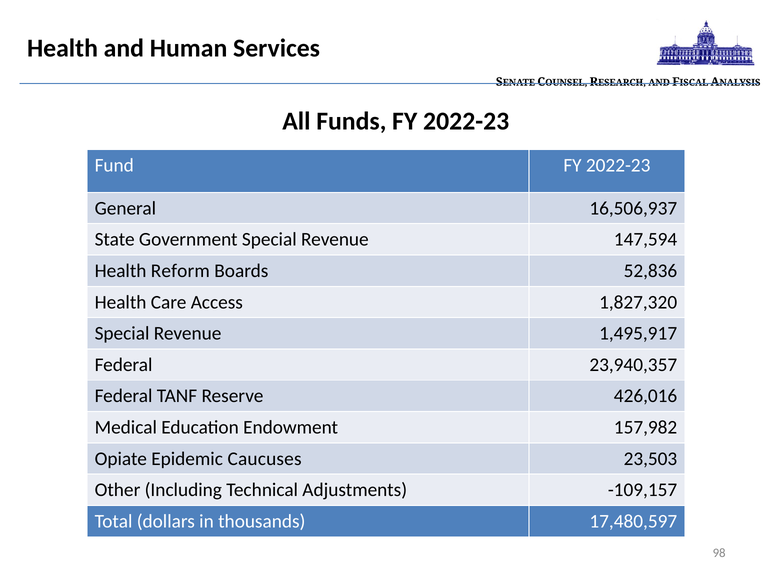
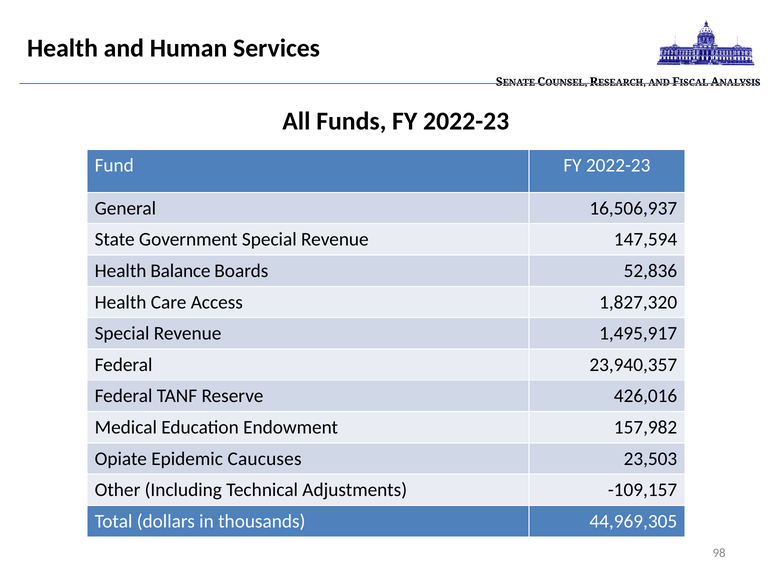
Reform: Reform -> Balance (180, 271)
17,480,597: 17,480,597 -> 44,969,305 (633, 521)
